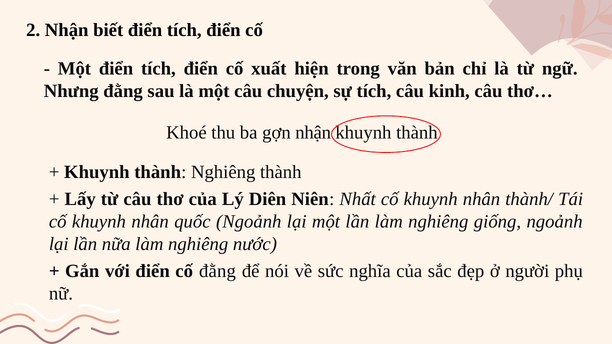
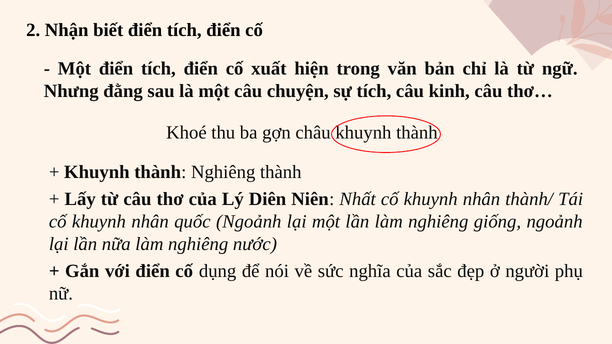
gợn nhận: nhận -> châu (313, 133)
cố đằng: đằng -> dụng (218, 271)
